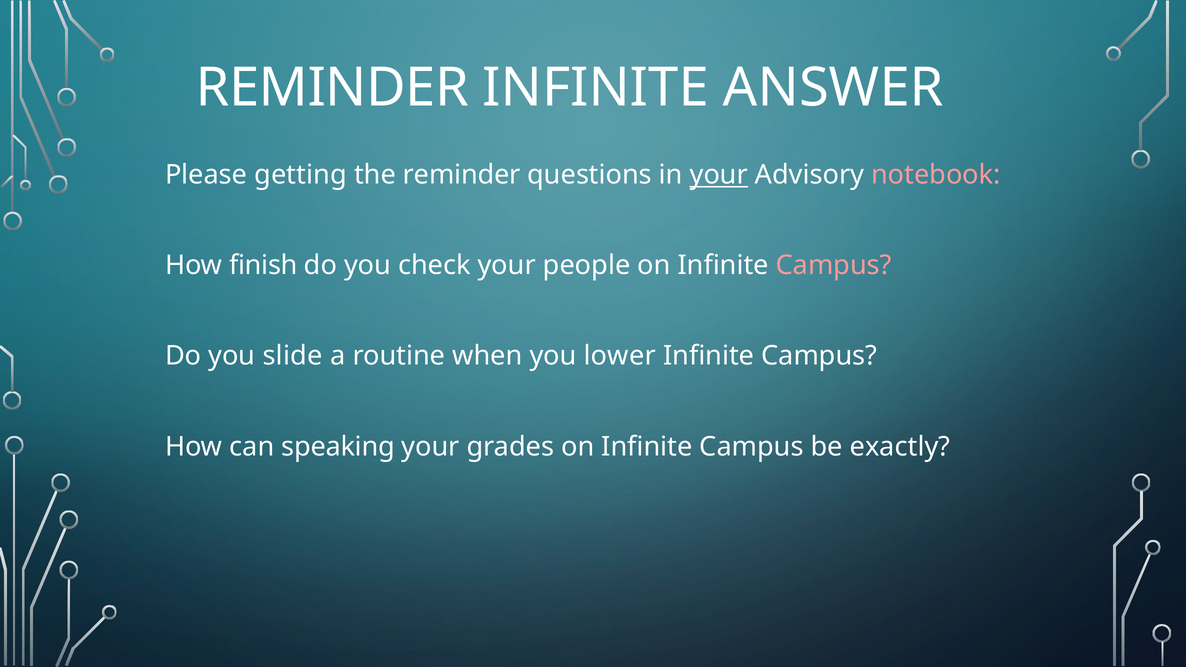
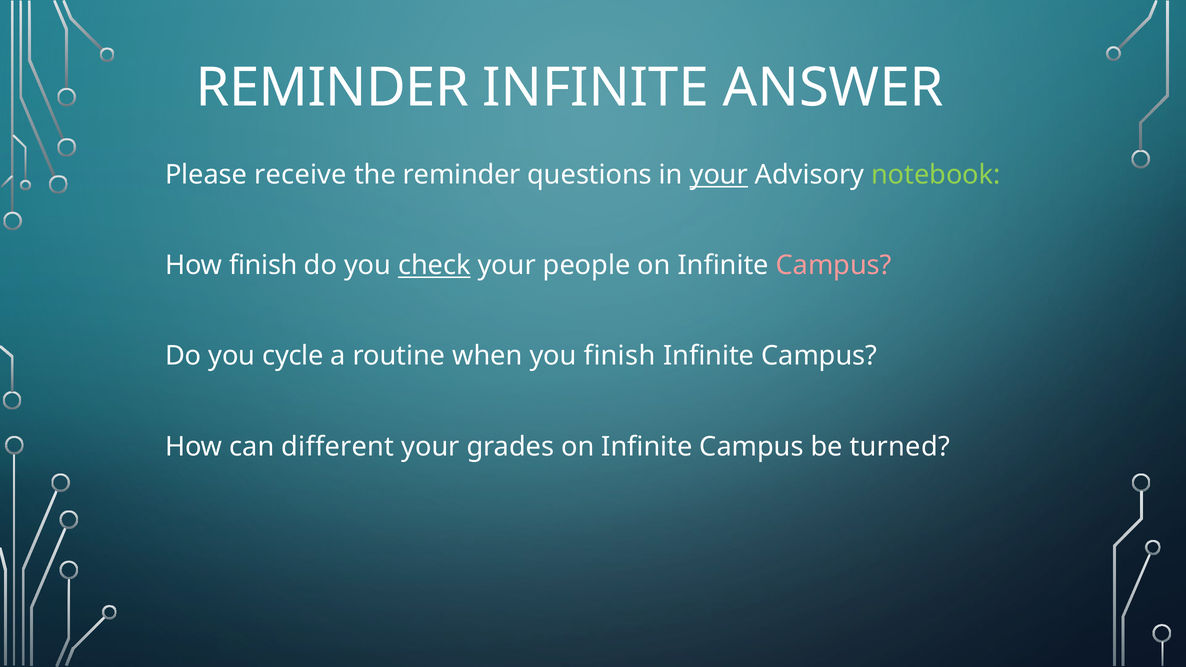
getting: getting -> receive (301, 175)
notebook colour: pink -> light green (936, 175)
check underline: none -> present (434, 266)
slide: slide -> cycle (293, 356)
you lower: lower -> finish (620, 356)
speaking: speaking -> different (338, 447)
exactly: exactly -> turned (900, 447)
